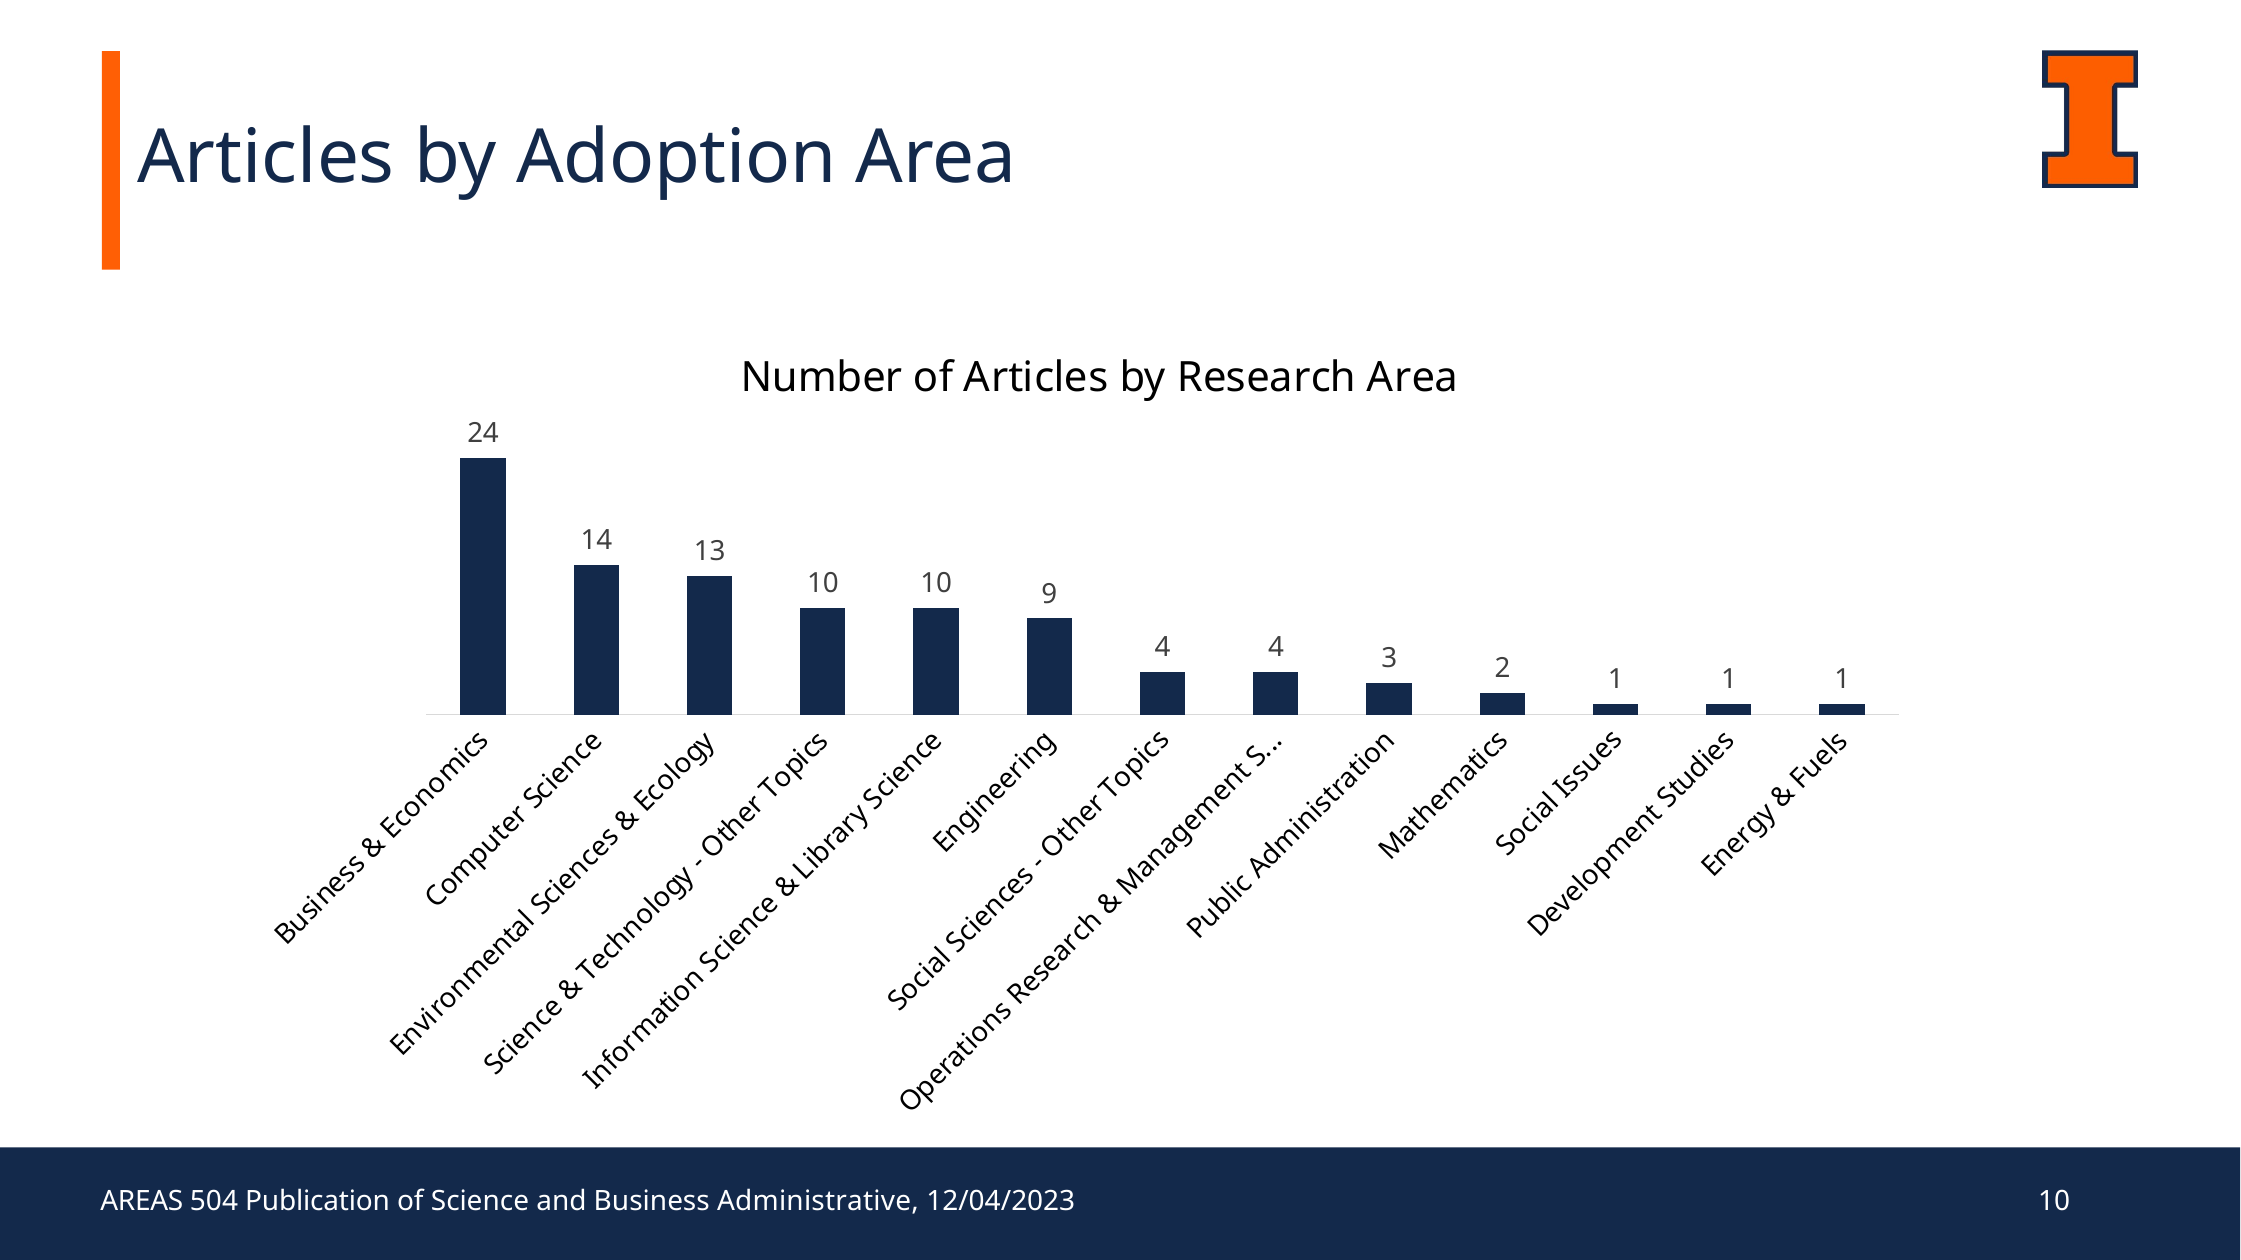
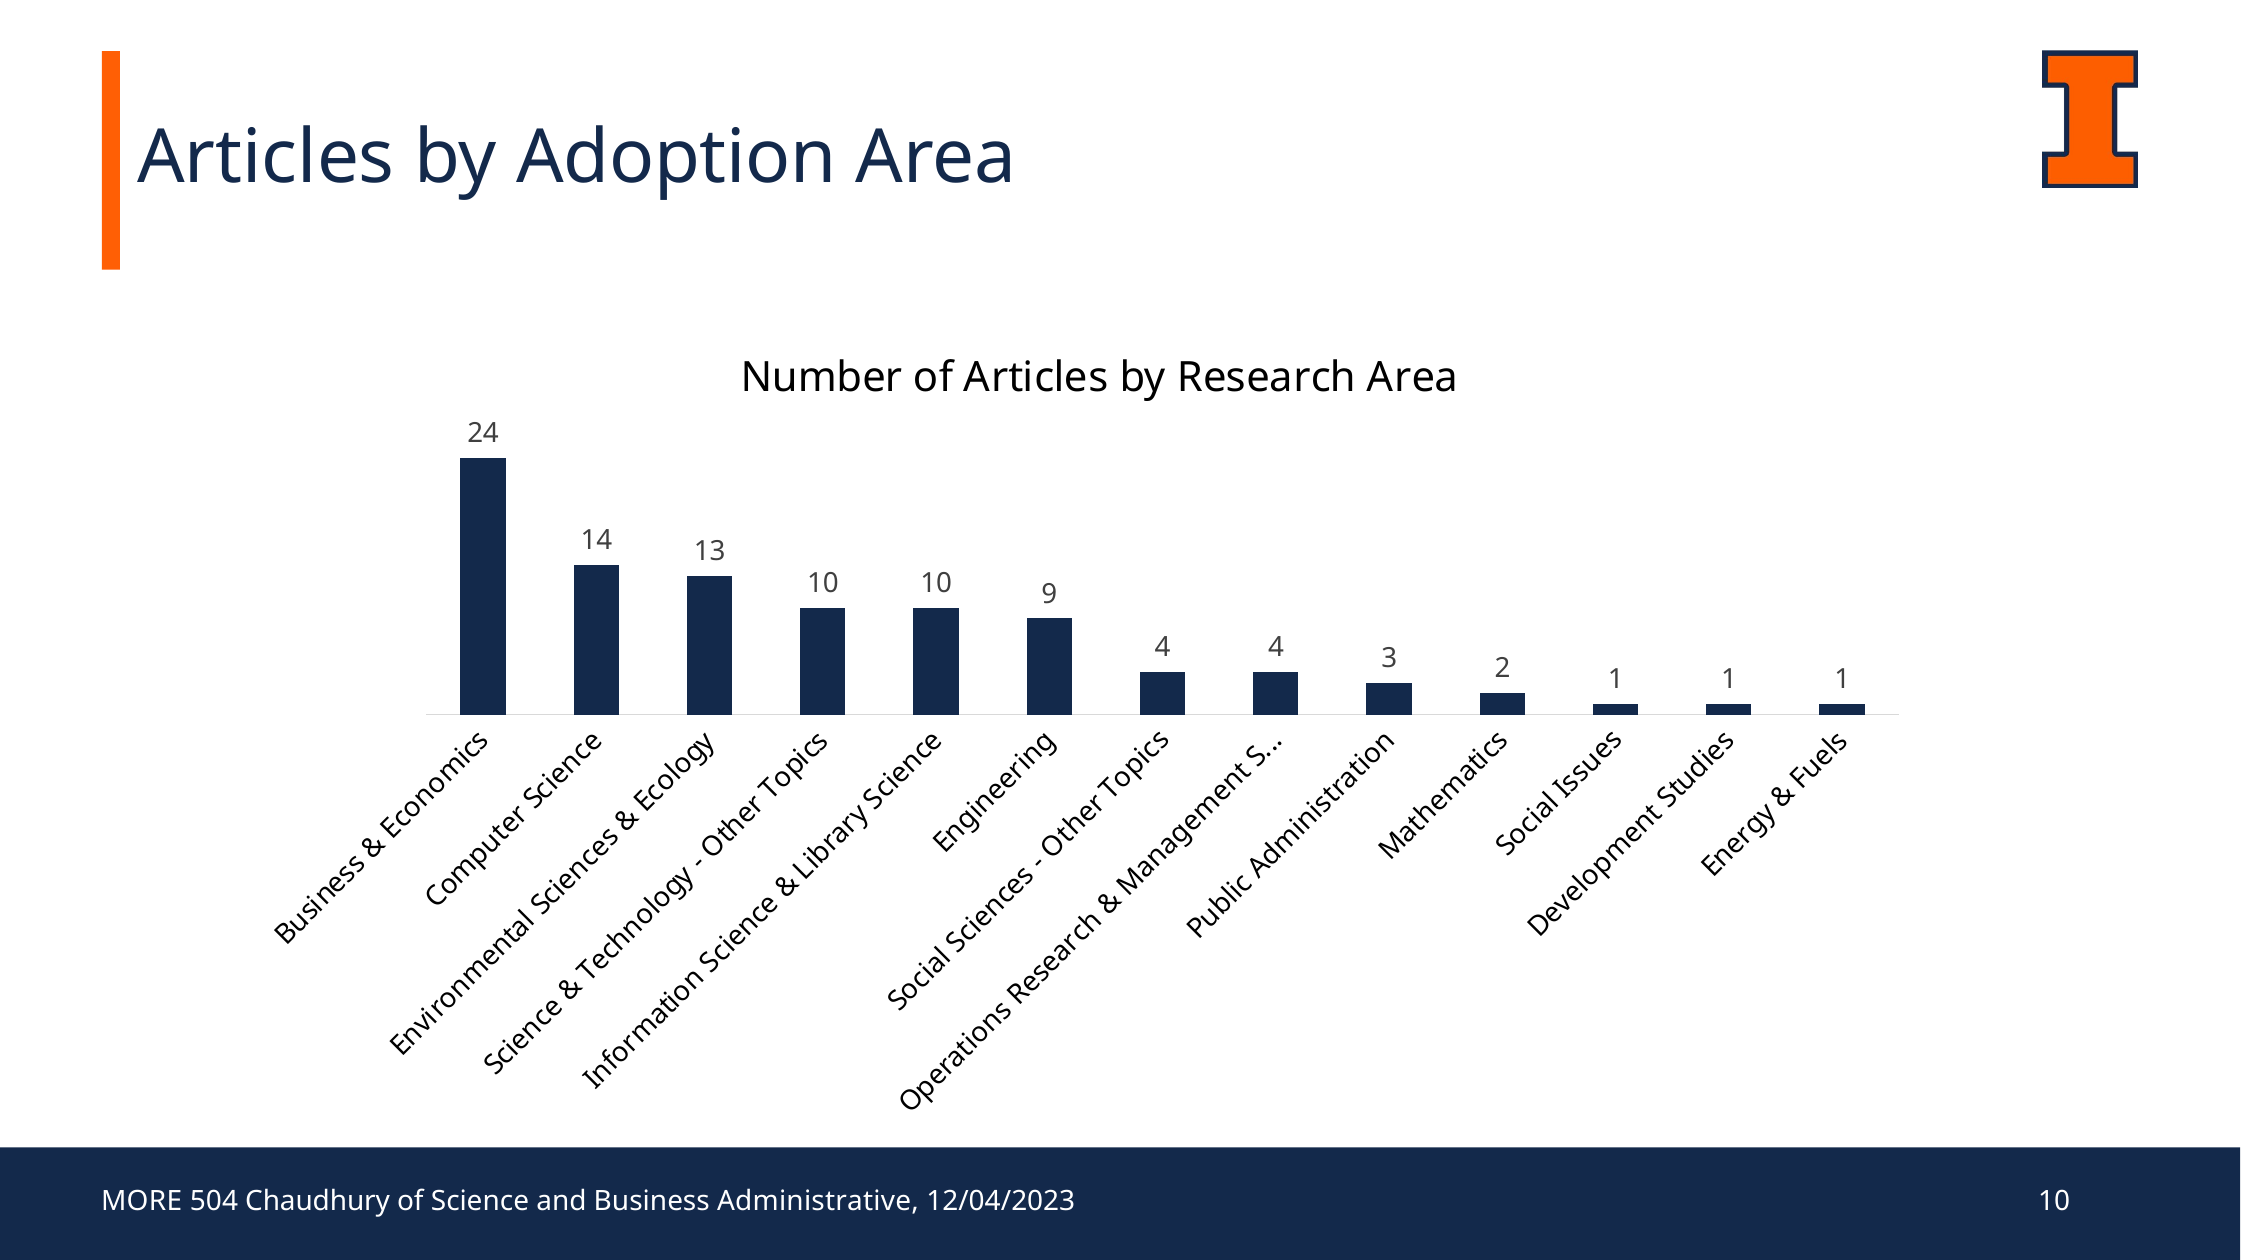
AREAS: AREAS -> MORE (142, 1202)
Publication: Publication -> Chaudhury (318, 1202)
